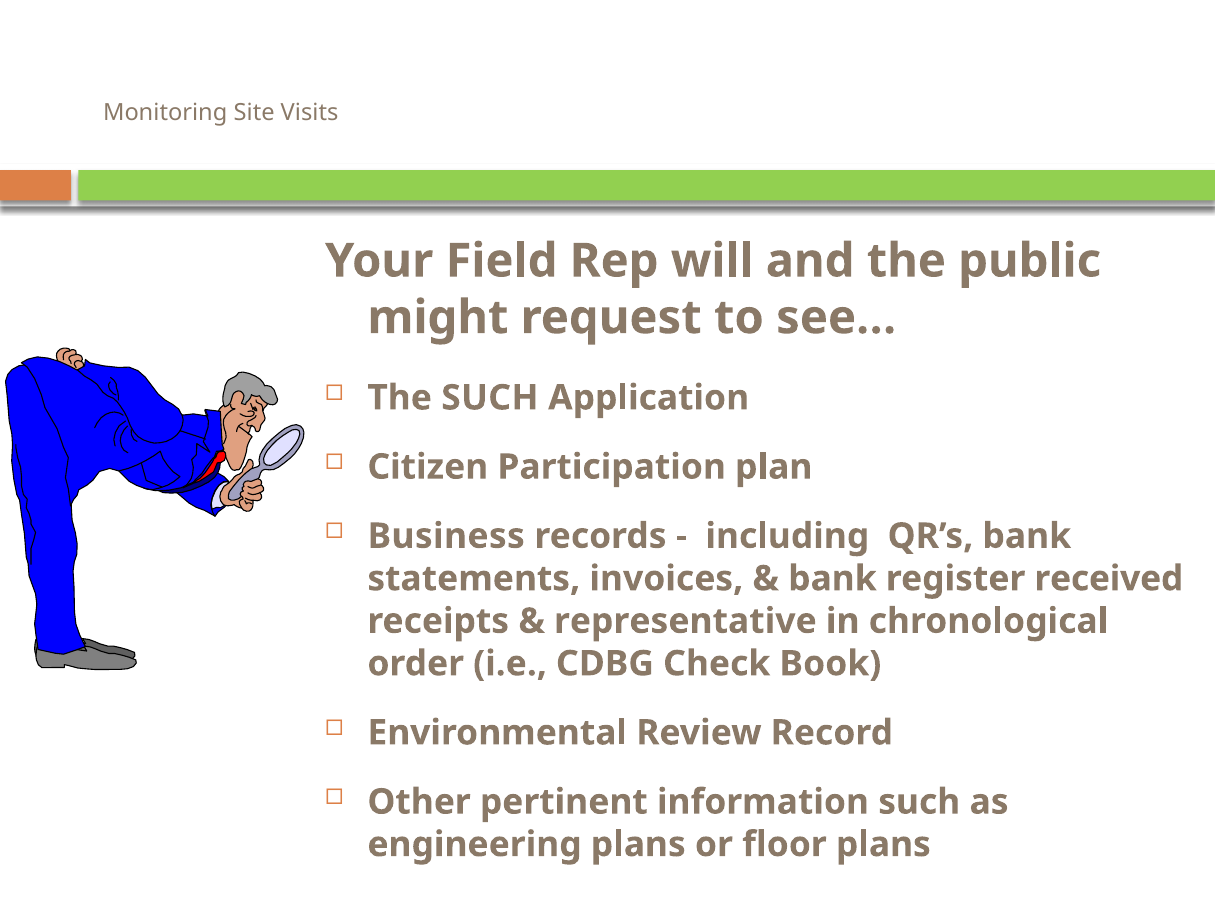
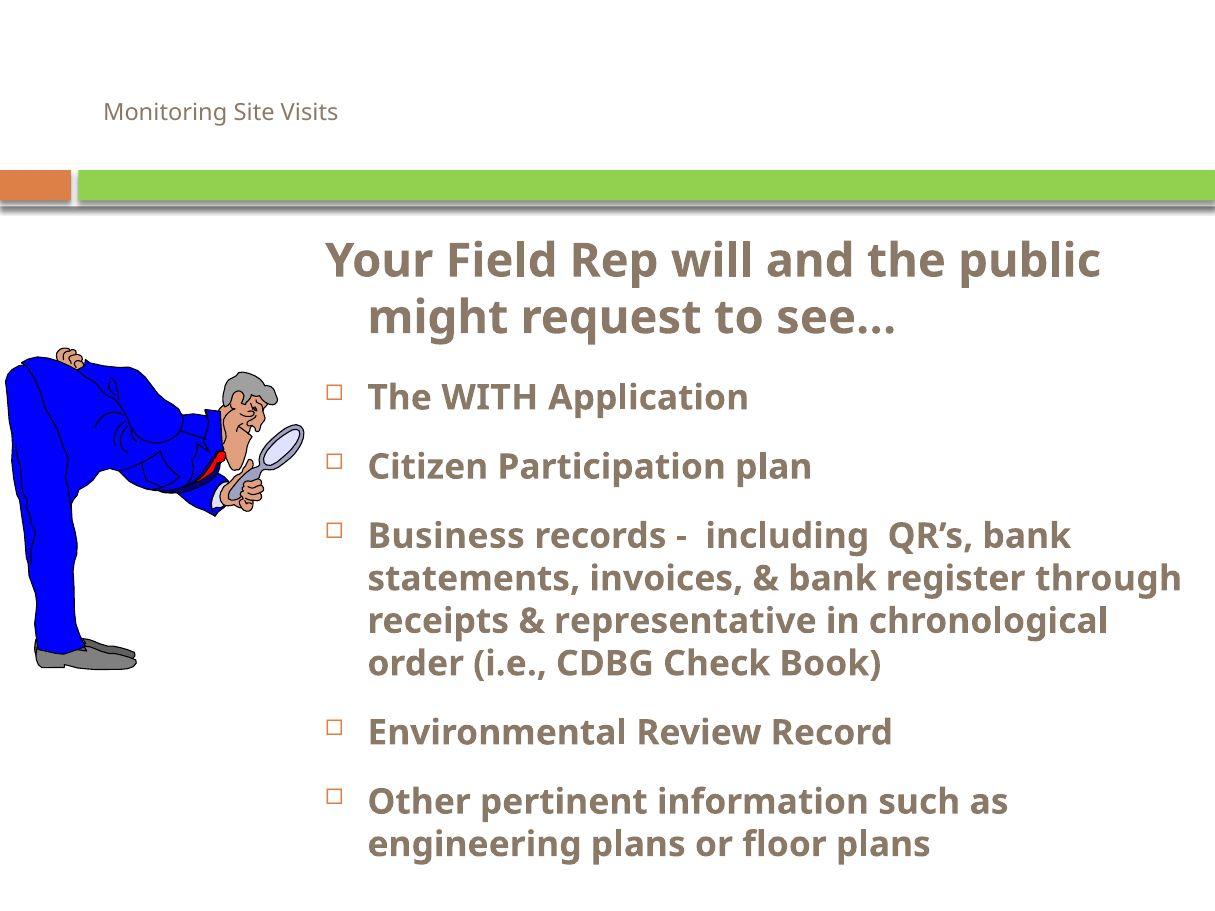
The SUCH: SUCH -> WITH (490, 398)
received: received -> through (1109, 579)
